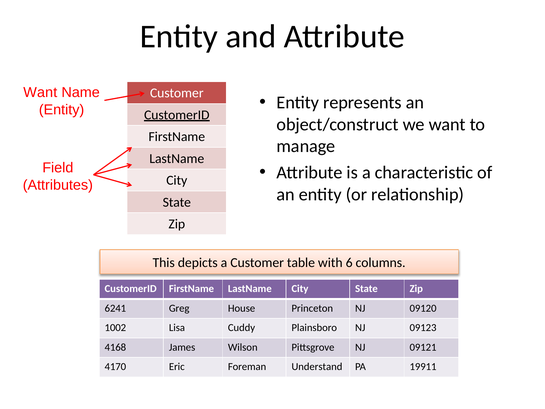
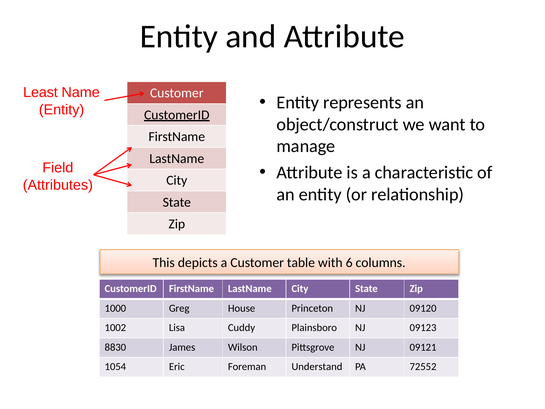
Want: Want -> Least (40, 93)
6241: 6241 -> 1000 (115, 308)
4168: 4168 -> 8830 (115, 347)
4170: 4170 -> 1054 (115, 366)
19911: 19911 -> 72552 (423, 366)
